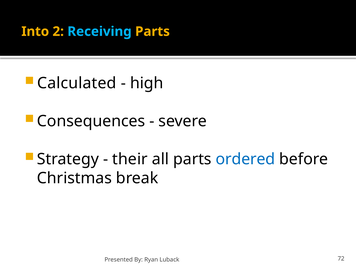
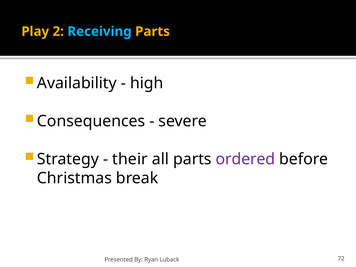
Into: Into -> Play (35, 31)
Calculated: Calculated -> Availability (77, 83)
ordered colour: blue -> purple (245, 159)
